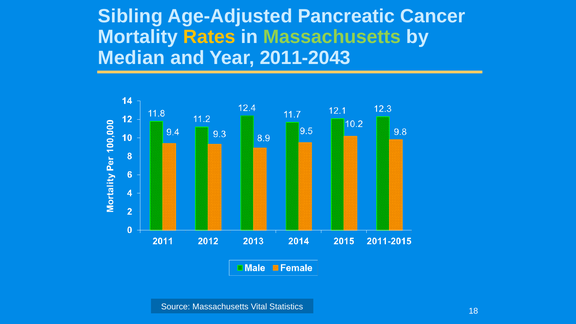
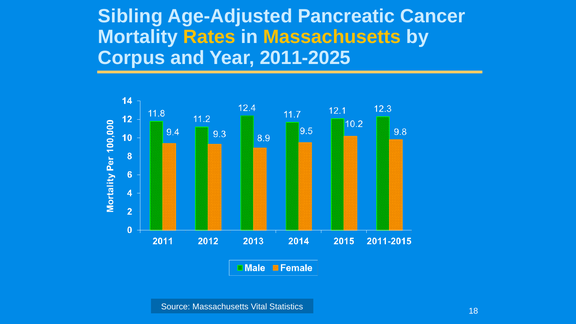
Massachusetts colour: light green -> yellow (332, 37)
Median: Median -> Corpus (131, 58)
2011-2043: 2011-2043 -> 2011-2025 (305, 58)
